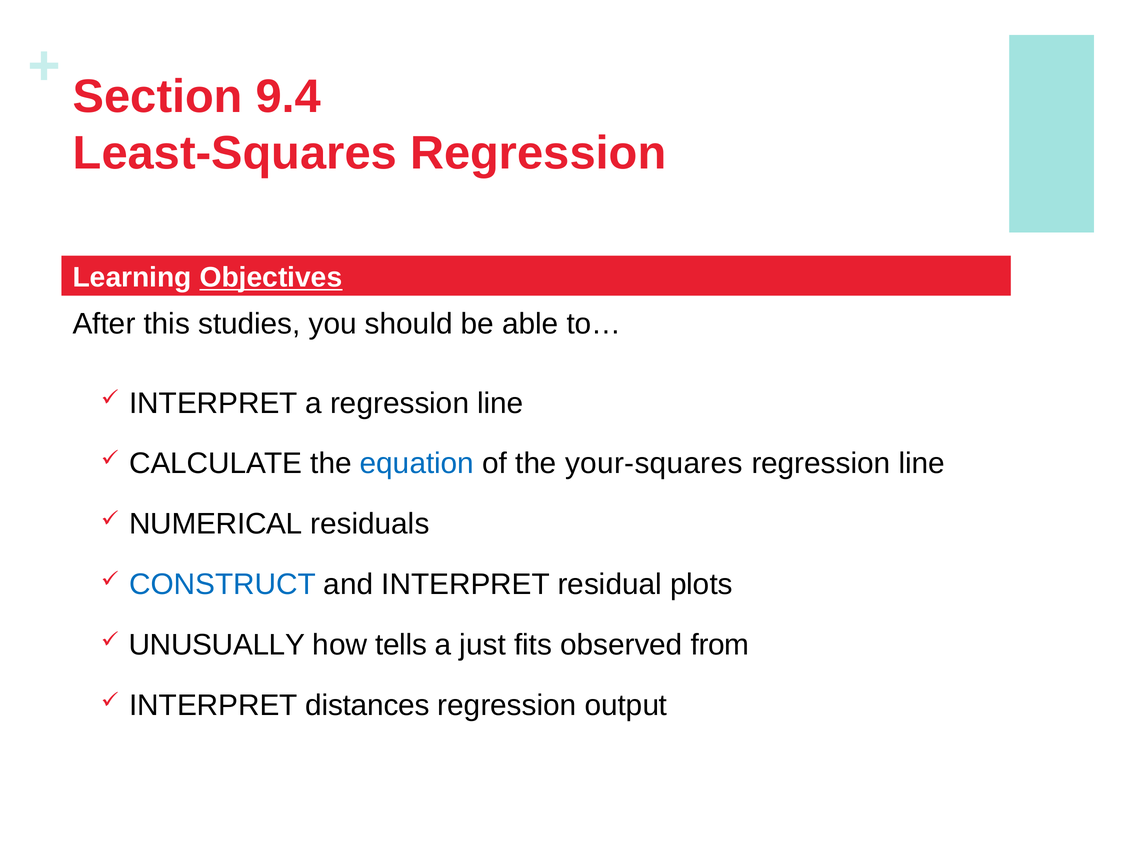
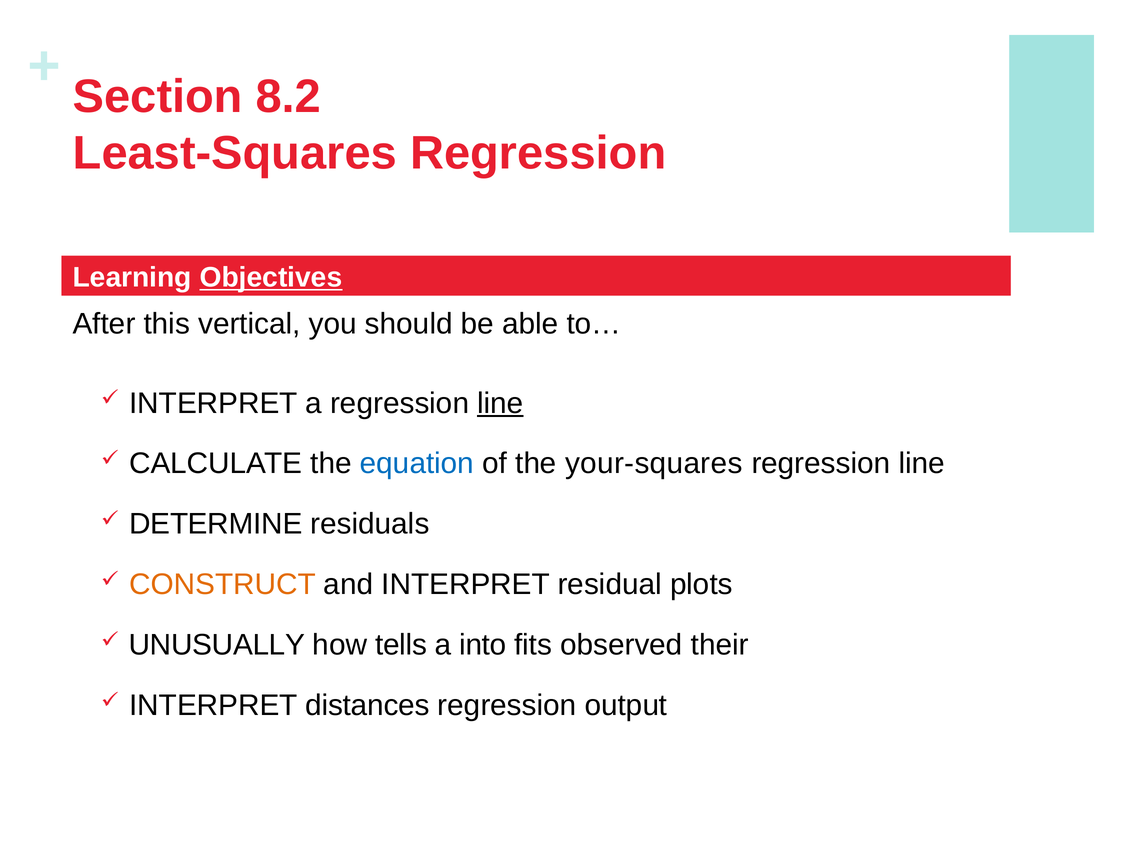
9.4: 9.4 -> 8.2 (288, 97)
studies: studies -> vertical (249, 324)
line underline: none -> present (500, 403)
NUMERICAL: NUMERICAL -> DETERMINE (216, 524)
CONSTRUCT colour: blue -> orange (223, 585)
just: just -> into (483, 645)
from: from -> their (720, 645)
